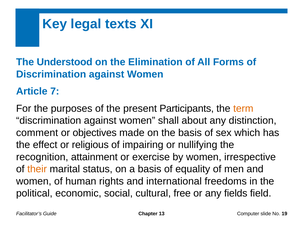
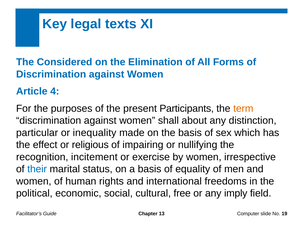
Understood: Understood -> Considered (65, 62)
7: 7 -> 4 (55, 92)
comment: comment -> particular (37, 133)
objectives: objectives -> inequality (95, 133)
attainment: attainment -> incitement (94, 157)
their colour: orange -> blue (37, 169)
fields: fields -> imply (236, 194)
